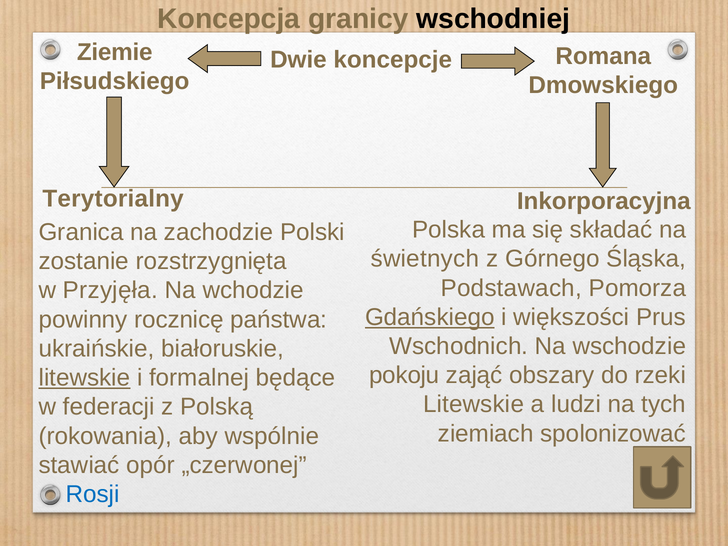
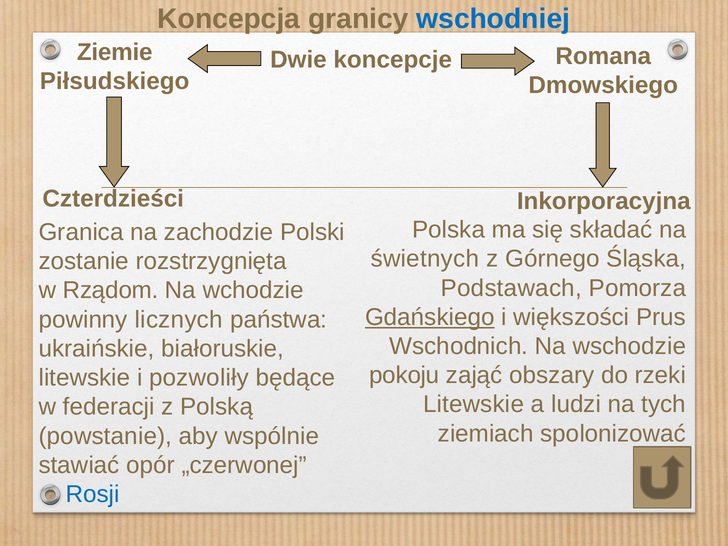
wschodniej colour: black -> blue (493, 19)
Terytorialny: Terytorialny -> Czterdzieści (113, 199)
Przyjęła: Przyjęła -> Rządom (111, 290)
rocznicę: rocznicę -> licznych (179, 320)
litewskie underline: present -> none (84, 378)
formalnej: formalnej -> pozwoliły (199, 378)
rokowania: rokowania -> powstanie (105, 436)
